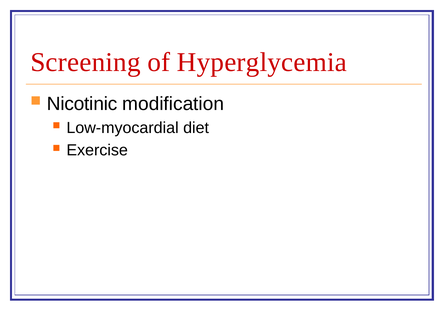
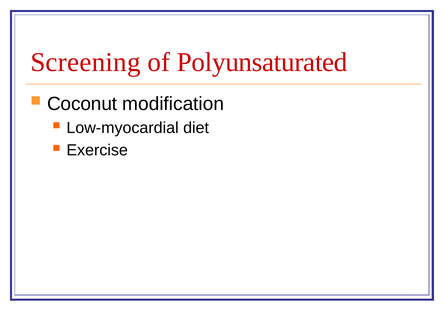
Hyperglycemia: Hyperglycemia -> Polyunsaturated (262, 62)
Nicotinic: Nicotinic -> Coconut (82, 104)
